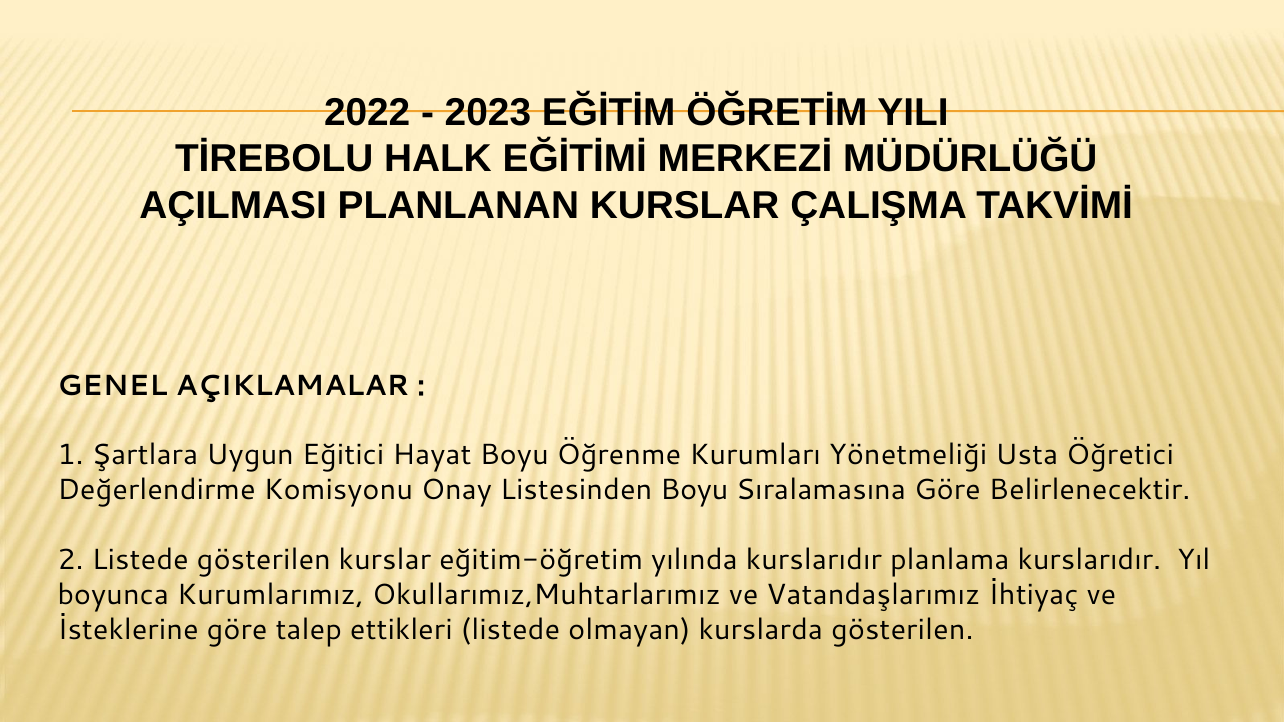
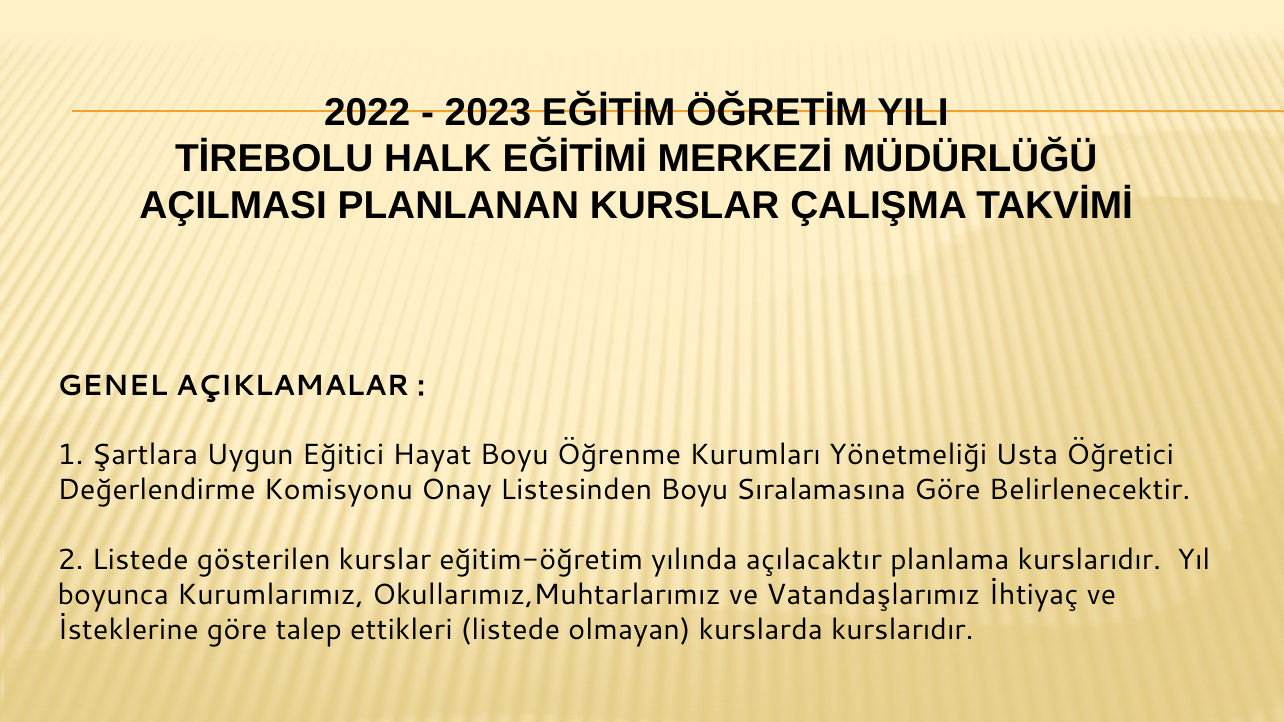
yılında kurslarıdır: kurslarıdır -> açılacaktır (814, 560)
kurslarda gösterilen: gösterilen -> kurslarıdır (902, 630)
